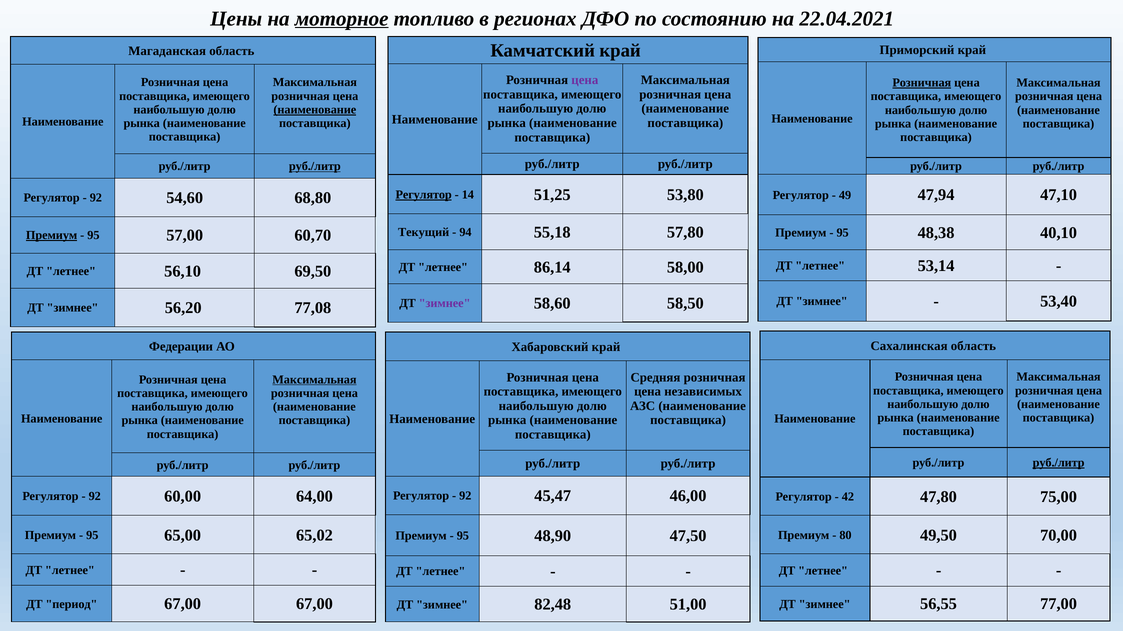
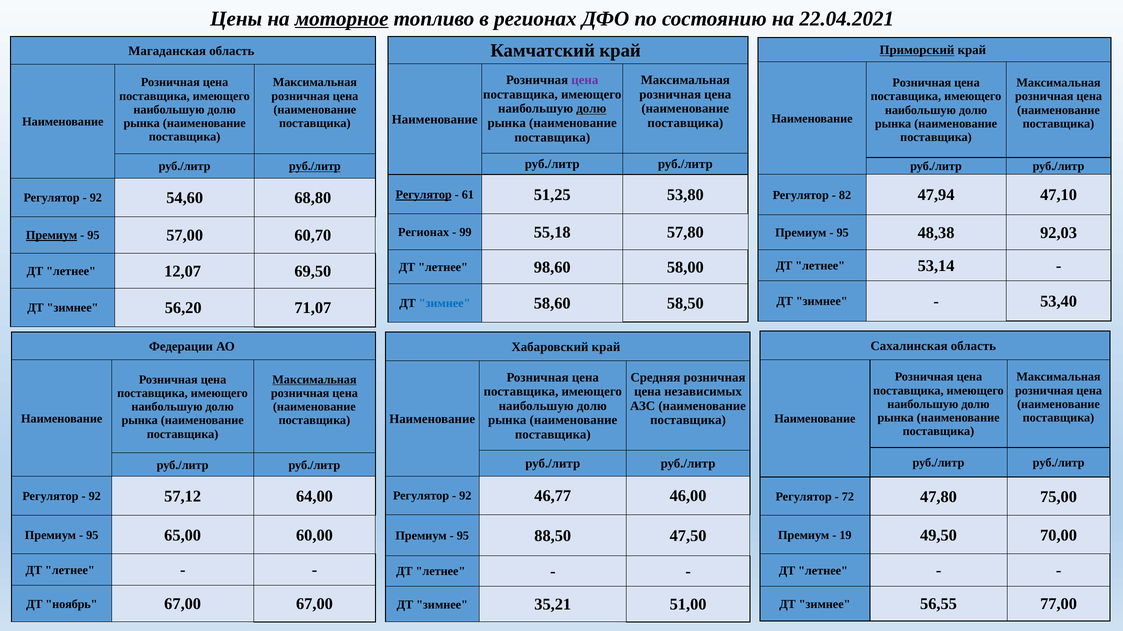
Приморский underline: none -> present (917, 50)
Розничная underline: present -> none (922, 83)
долю underline: none -> present (591, 109)
наименование underline: present -> none (315, 110)
14: 14 -> 61 (468, 195)
49: 49 -> 82 (845, 195)
Текущий: Текущий -> Регионах (424, 232)
94: 94 -> 99 (465, 232)
40,10: 40,10 -> 92,03 (1059, 233)
86,14: 86,14 -> 98,60 (552, 267)
56,10: 56,10 -> 12,07 (183, 271)
зимнее colour: purple -> blue (445, 304)
77,08: 77,08 -> 71,07 (313, 308)
руб./литр underline: present -> none (1059, 463)
45,47: 45,47 -> 46,77 (553, 496)
60,00: 60,00 -> 57,12 (183, 497)
42: 42 -> 72 (848, 497)
65,02: 65,02 -> 60,00 (314, 536)
80: 80 -> 19 (846, 536)
48,90: 48,90 -> 88,50 (553, 536)
период: период -> ноябрь (72, 605)
82,48: 82,48 -> 35,21 (553, 605)
